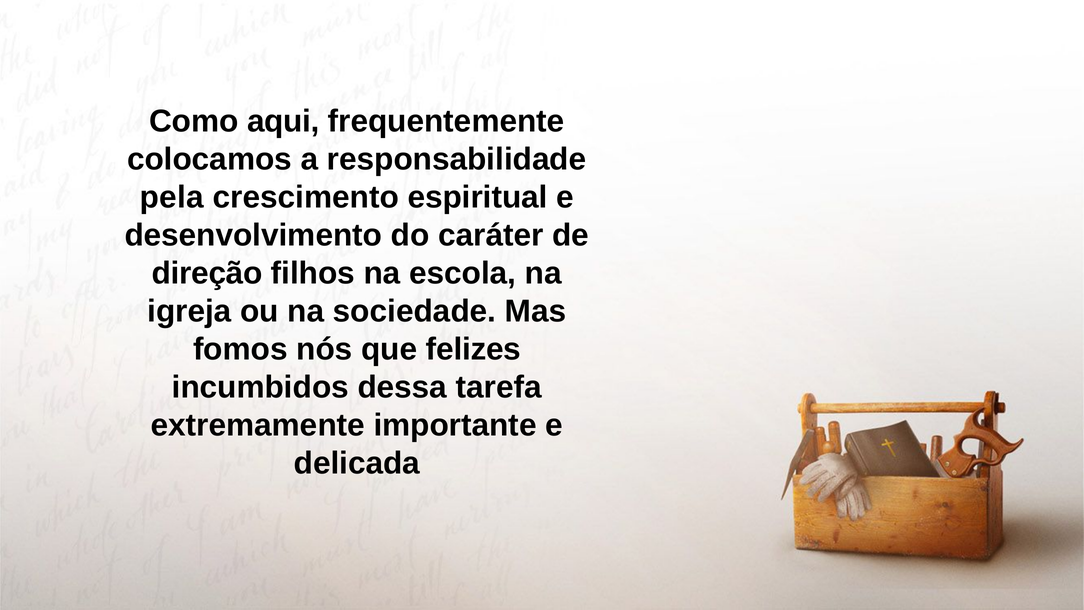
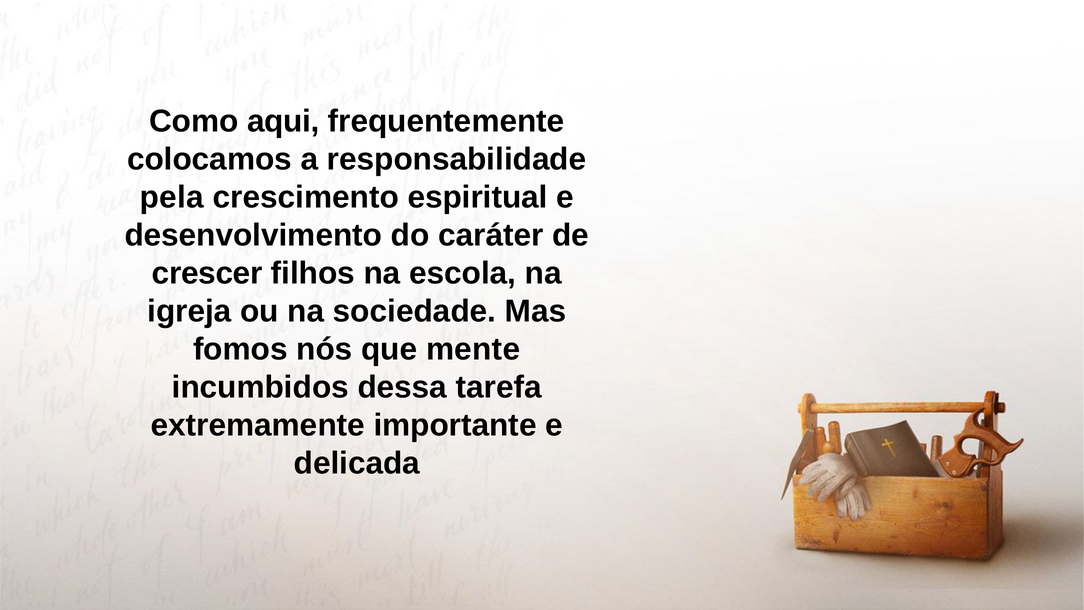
direção: direção -> crescer (207, 273)
felizes: felizes -> mente (473, 349)
